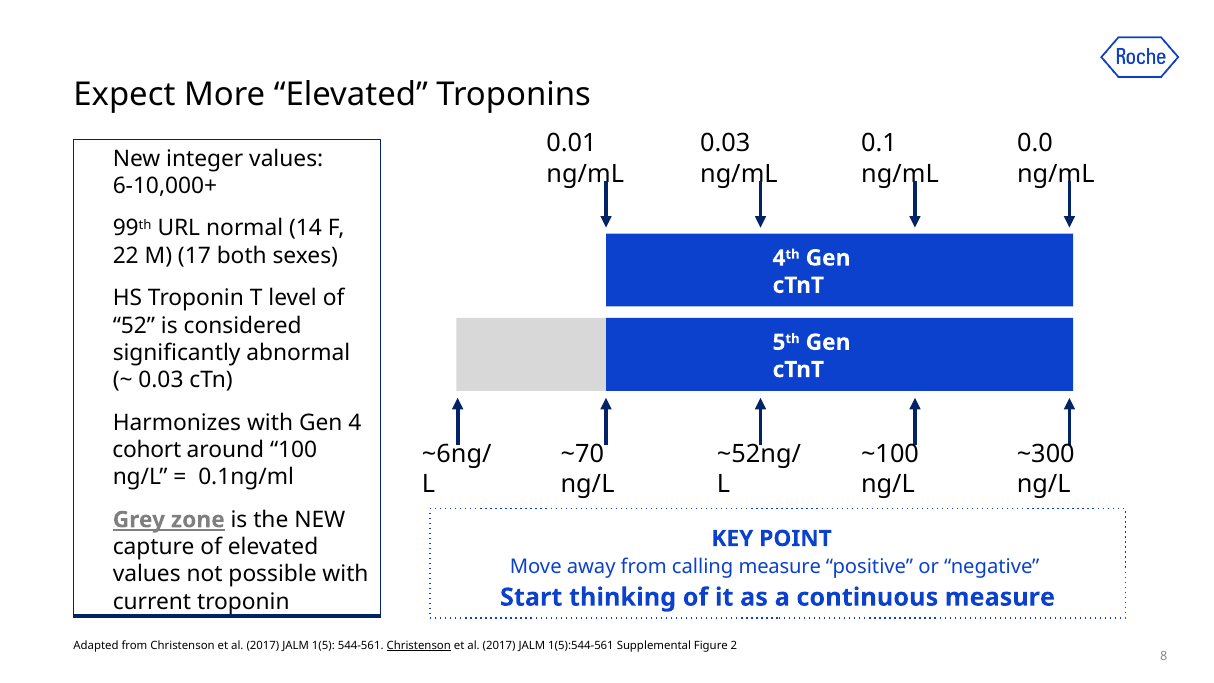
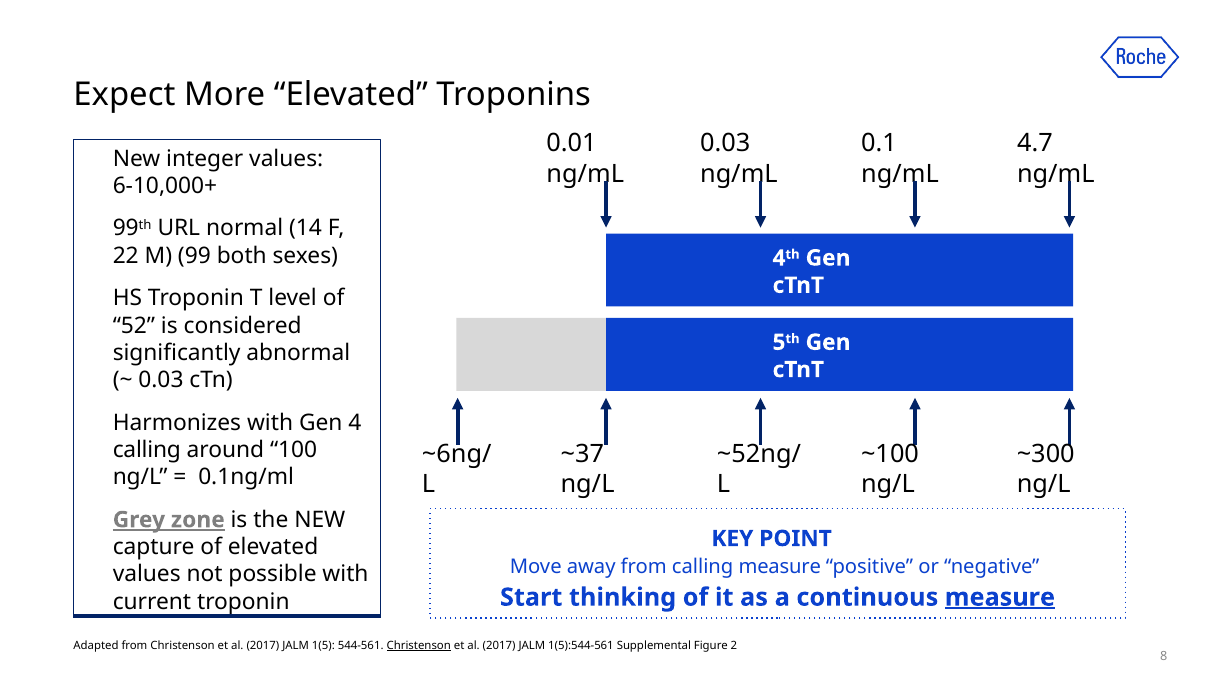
0.0: 0.0 -> 4.7 (1035, 143)
17: 17 -> 99 (194, 256)
cohort: cohort -> calling (147, 450)
~70: ~70 -> ~37 (582, 454)
measure underline: none -> present (1000, 597)
